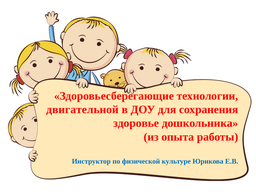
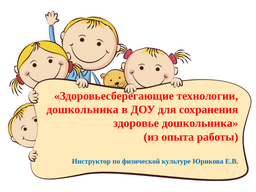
двигательной: двигательной -> дошкольника (83, 110)
